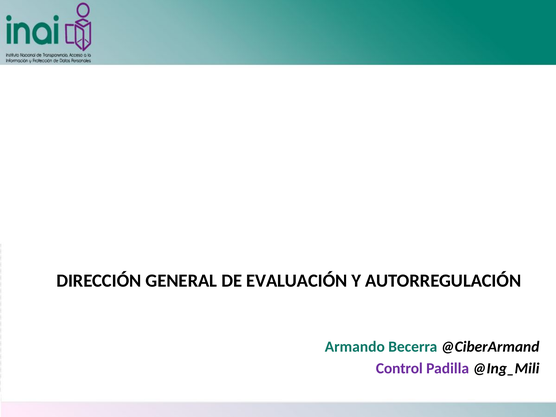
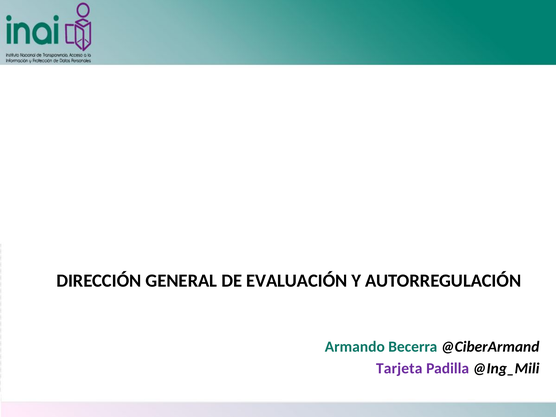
Control: Control -> Tarjeta (399, 368)
